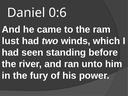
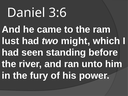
0:6: 0:6 -> 3:6 (58, 13)
winds: winds -> might (76, 41)
